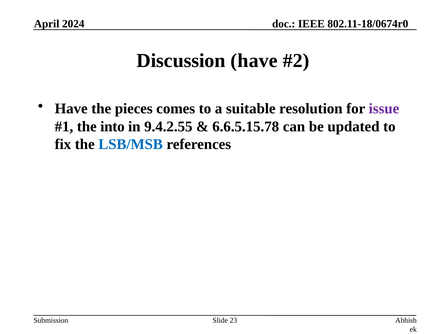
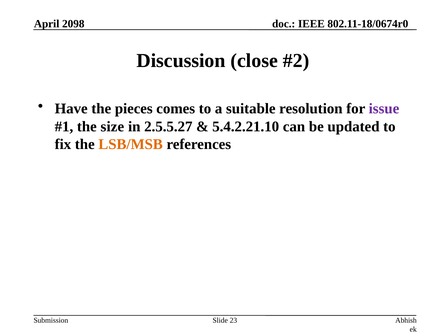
2024: 2024 -> 2098 (73, 24)
Discussion have: have -> close (254, 61)
into: into -> size (112, 127)
9.4.2.55: 9.4.2.55 -> 2.5.5.27 (168, 127)
6.6.5.15.78: 6.6.5.15.78 -> 5.4.2.21.10 (246, 127)
LSB/MSB colour: blue -> orange (131, 145)
